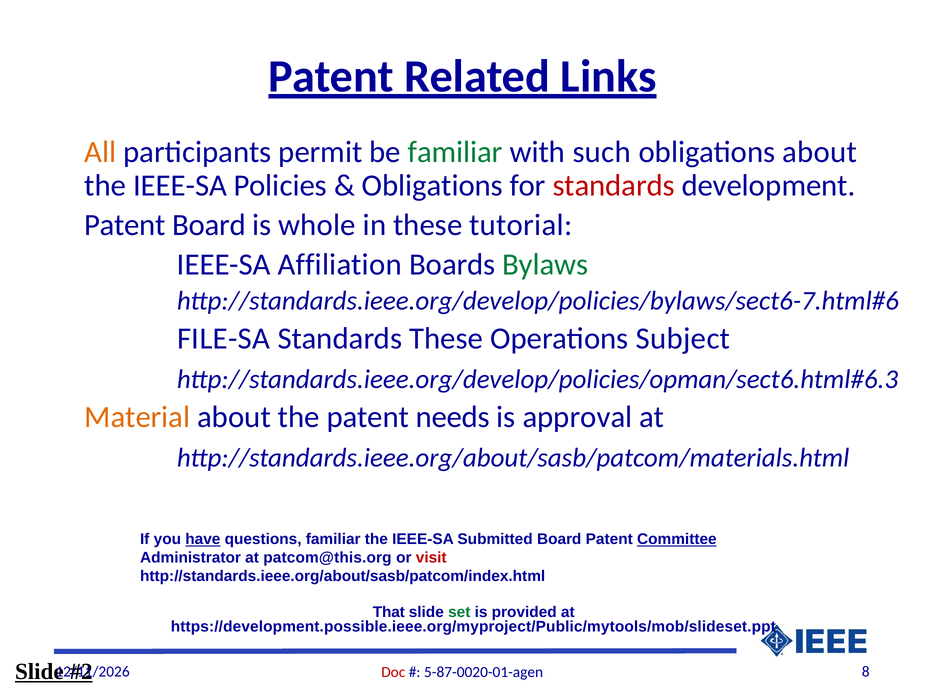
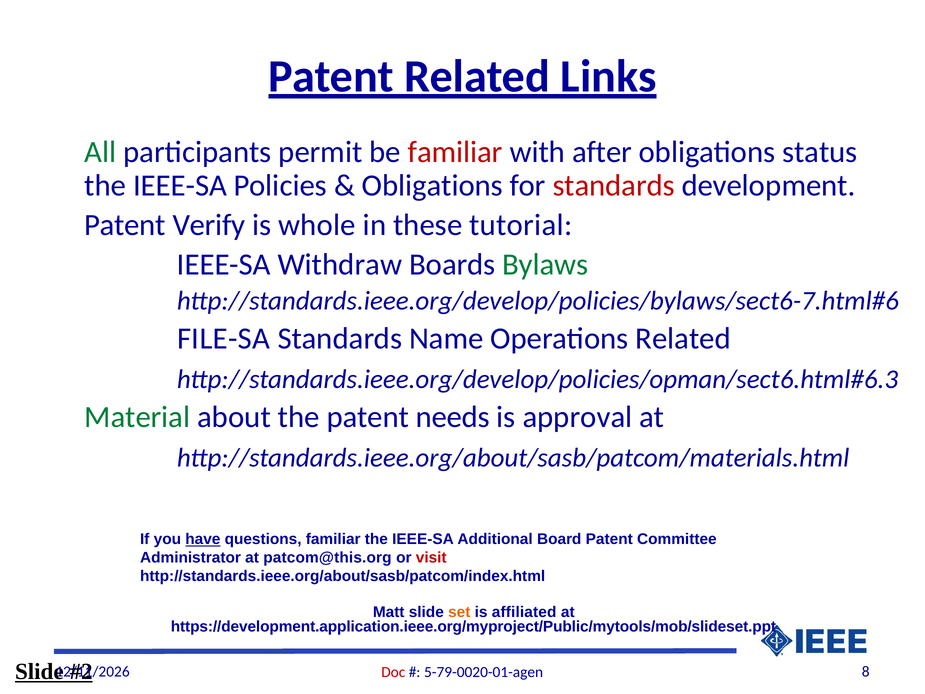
All colour: orange -> green (100, 152)
familiar colour: green -> red (455, 152)
such: such -> after (602, 152)
obligations about: about -> status (820, 152)
Patent Board: Board -> Verify (209, 225)
Affiliation: Affiliation -> Withdraw (340, 264)
Standards These: These -> Name (446, 338)
Operations Subject: Subject -> Related (683, 338)
Material colour: orange -> green (137, 417)
Submitted: Submitted -> Additional (495, 539)
Committee underline: present -> none (677, 539)
That: That -> Matt (389, 612)
set colour: green -> orange (459, 612)
provided: provided -> affiliated (524, 612)
https://development.possible.ieee.org/myproject/Public/mytools/mob/slideset.ppt: https://development.possible.ieee.org/myproject/Public/mytools/mob/slideset.ppt -> https://development.application.ieee.org/myproject/Public/mytools/mob/slideset.ppt (473, 627)
5-87-0020-01-agen: 5-87-0020-01-agen -> 5-79-0020-01-agen (484, 672)
